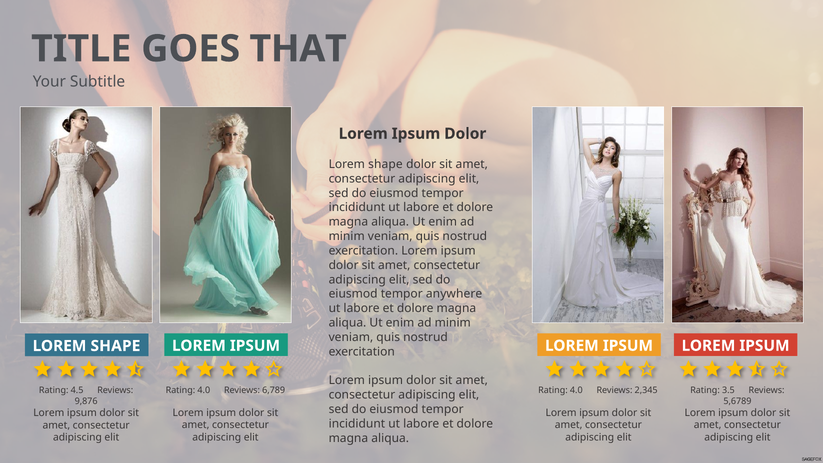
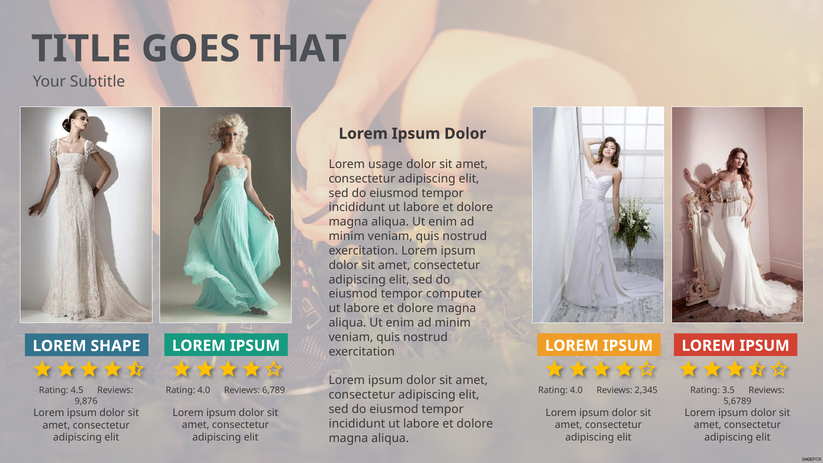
shape: shape -> usage (385, 164)
anywhere: anywhere -> computer (454, 294)
